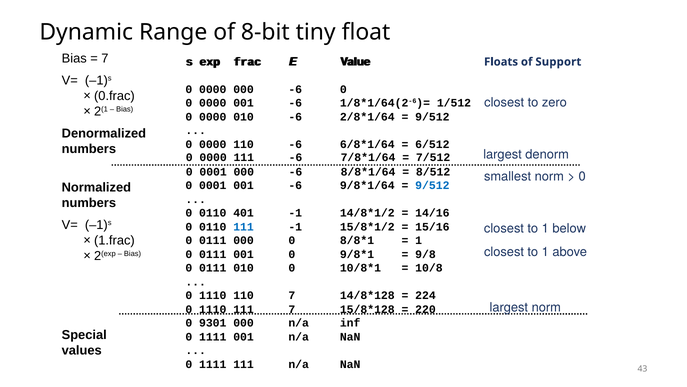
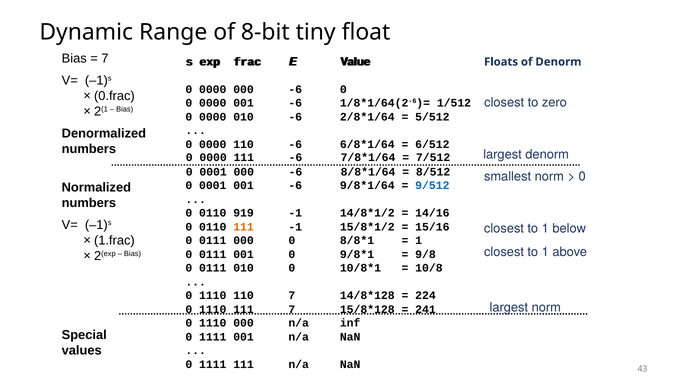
of Support: Support -> Denorm (558, 62)
9/512: 9/512 -> 5/512 (432, 117)
401: 401 -> 919 (244, 213)
111 colour: blue -> orange (244, 227)
220: 220 -> 241 (425, 309)
9301: 9301 -> 1110 (213, 323)
